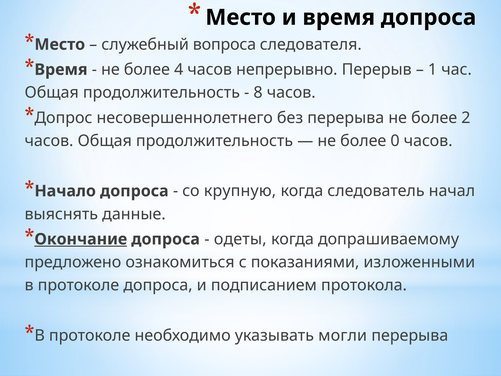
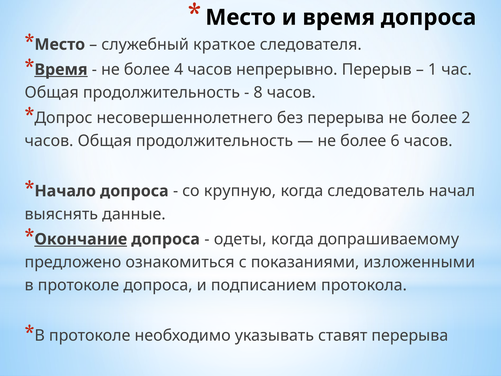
вопроса: вопроса -> краткое (224, 44)
Время underline: none -> present (61, 70)
0: 0 -> 6 (395, 141)
могли: могли -> ставят (343, 335)
